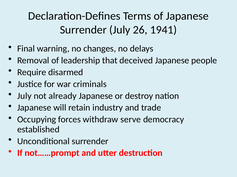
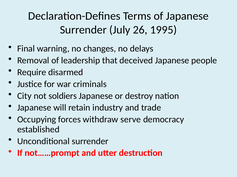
1941: 1941 -> 1995 (164, 30)
July: July -> City (24, 96)
already: already -> soldiers (63, 96)
